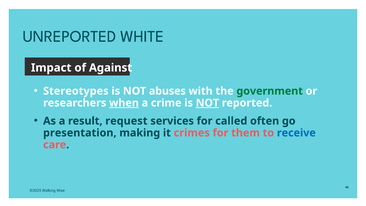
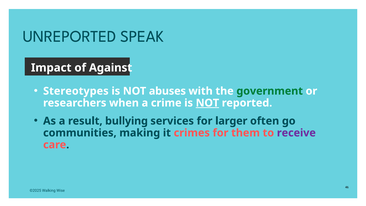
WHITE: WHITE -> SPEAK (142, 36)
when underline: present -> none (124, 103)
request: request -> bullying (127, 121)
called: called -> larger (231, 121)
presentation: presentation -> communities (80, 133)
receive colour: blue -> purple (296, 133)
